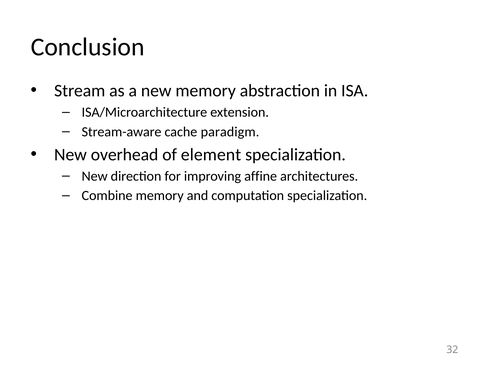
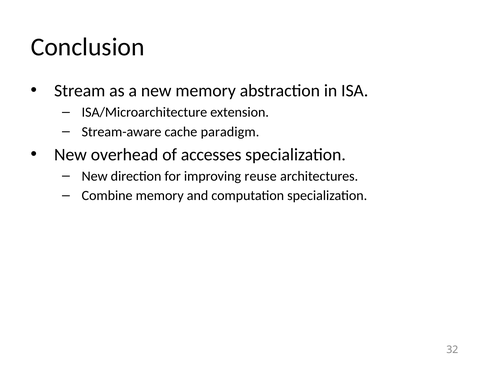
element: element -> accesses (211, 154)
affine: affine -> reuse (261, 176)
